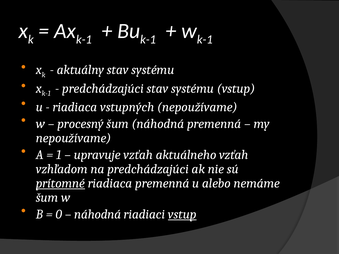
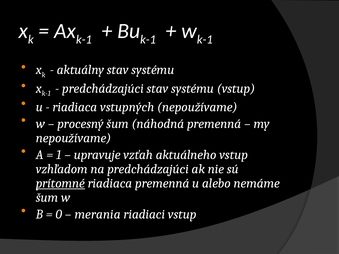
aktuálneho vzťah: vzťah -> vstup (234, 155)
náhodná: náhodná -> merania (98, 214)
vstup underline: present -> none (182, 214)
